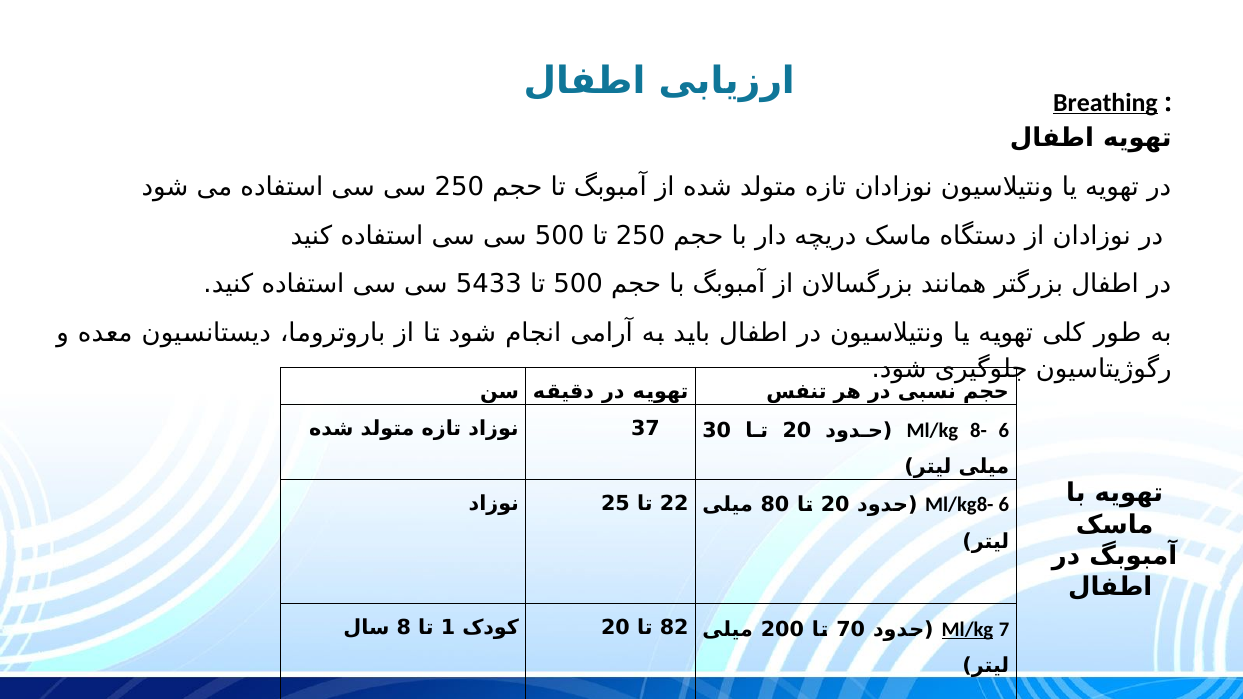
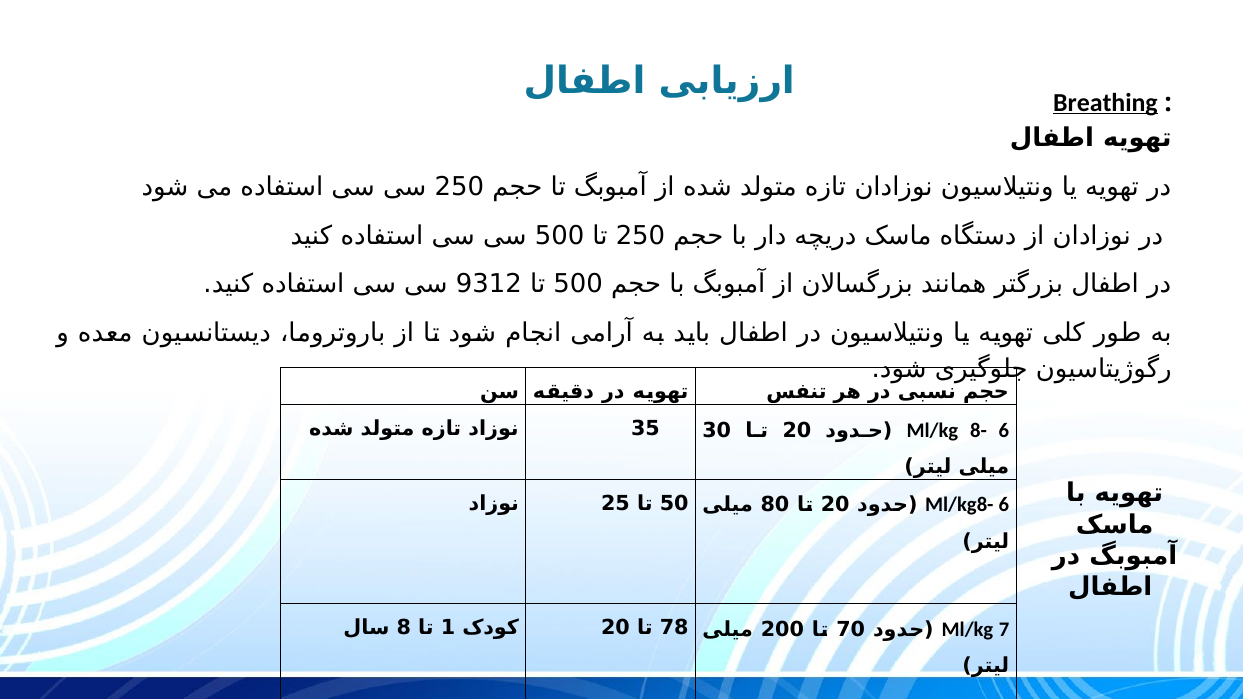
5433: 5433 -> 9312 (489, 284)
37: 37 -> 35 (645, 429)
22: 22 -> 50 (674, 504)
82: 82 -> 78 (674, 628)
Ml/kg underline: present -> none (967, 630)
